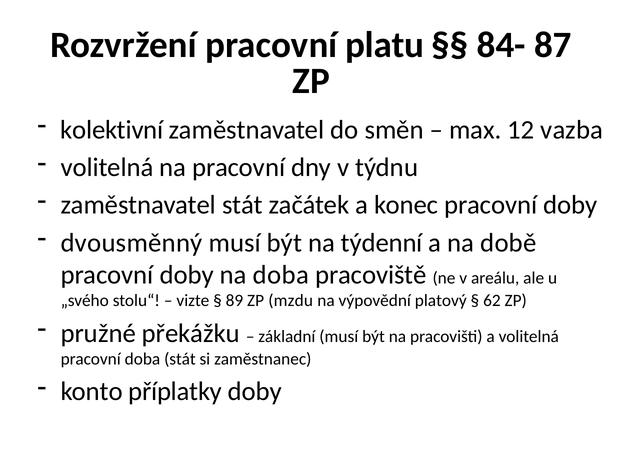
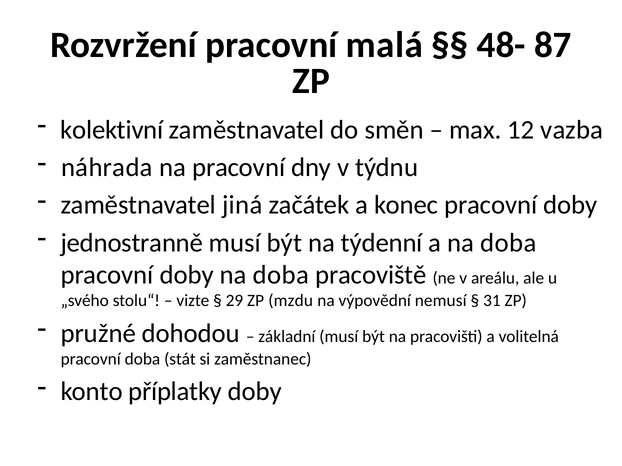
platu: platu -> malá (384, 45)
84-: 84- -> 48- (501, 45)
volitelná: volitelná -> náhrada (107, 168)
zaměstnavatel stát: stát -> jiná (242, 205)
dvousměnný: dvousměnný -> jednostranně (132, 243)
a na době: době -> doba (508, 243)
89: 89 -> 29 (234, 301)
platový: platový -> nemusí (441, 301)
62: 62 -> 31 (492, 301)
překážku: překážku -> dohodou (191, 334)
